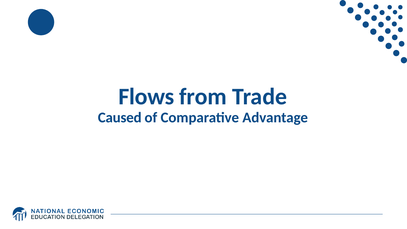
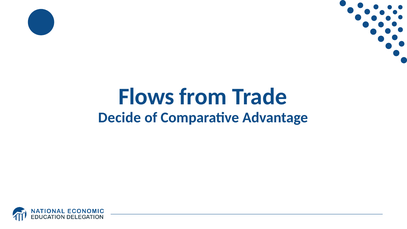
Caused: Caused -> Decide (120, 118)
